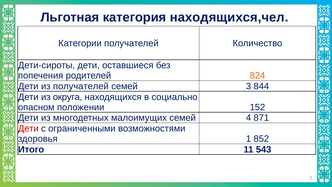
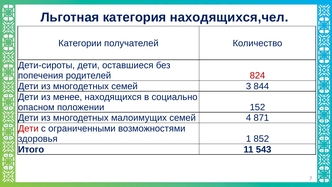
824 colour: orange -> red (257, 76)
получателей: получателей -> многодетных (81, 86)
округа: округа -> менее (68, 97)
